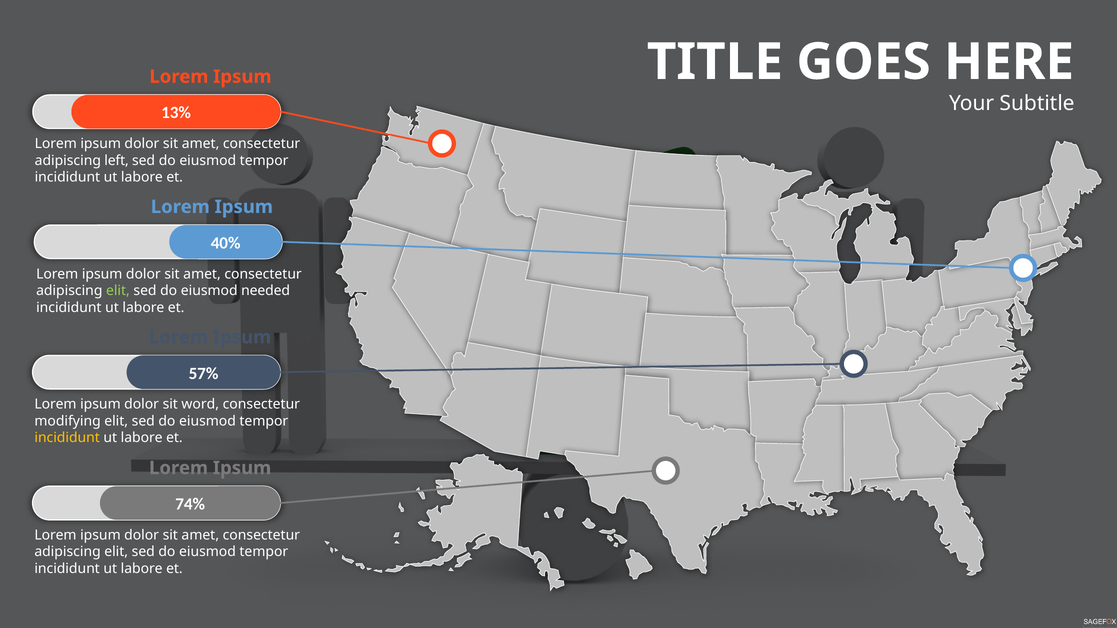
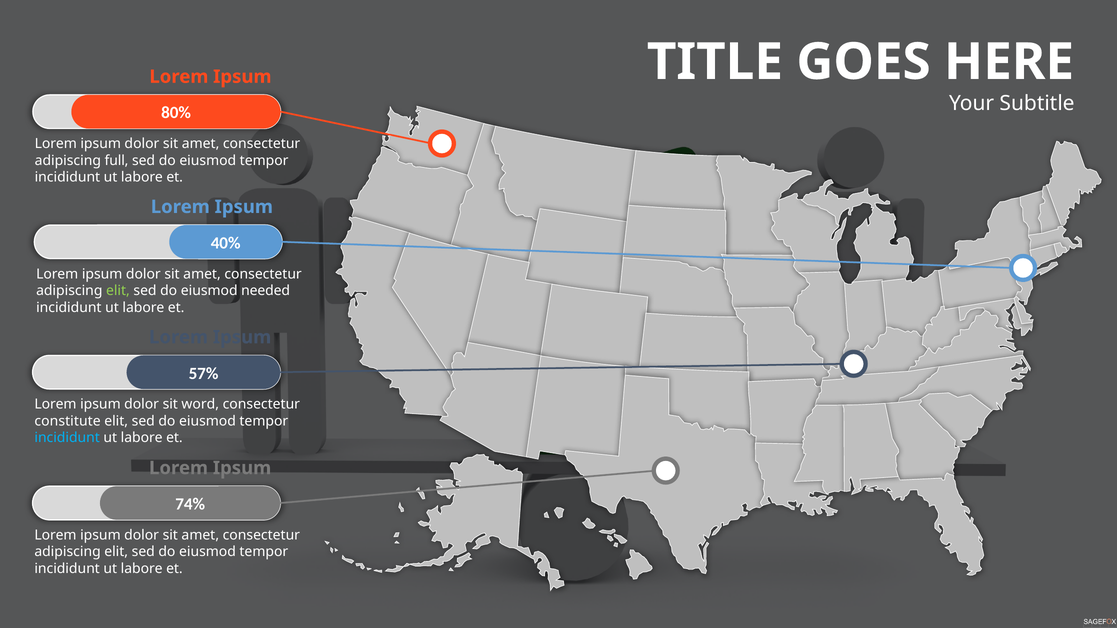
13%: 13% -> 80% (176, 113)
left: left -> full (117, 161)
modifying: modifying -> constitute (68, 421)
incididunt colour: yellow -> light blue (67, 438)
